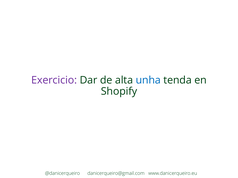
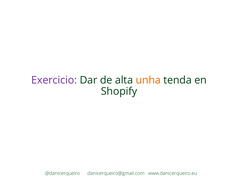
unha colour: blue -> orange (148, 80)
